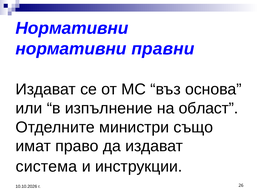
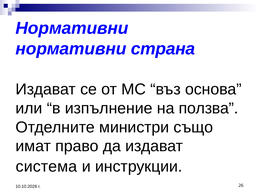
правни: правни -> страна (163, 49)
област: област -> ползва (209, 108)
